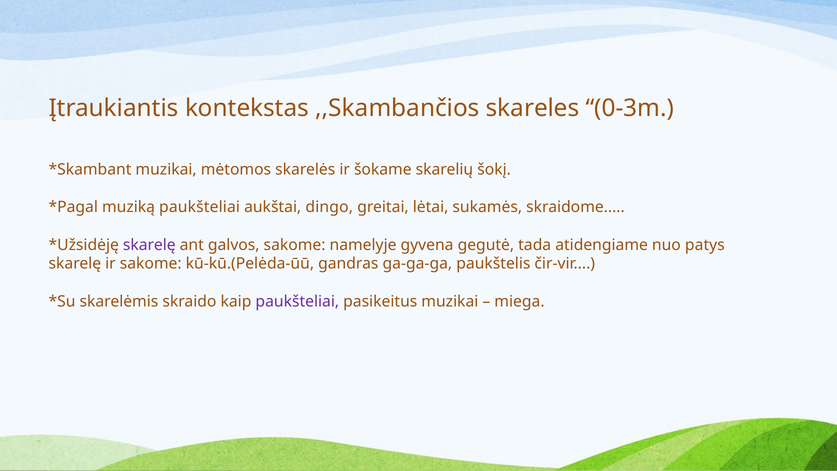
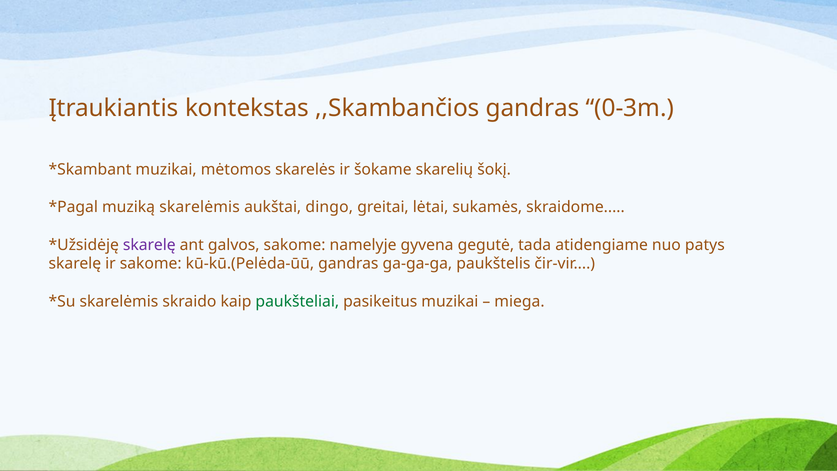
,,Skambančios skareles: skareles -> gandras (533, 108)
muziką paukšteliai: paukšteliai -> skarelėmis (200, 207)
paukšteliai colour: purple -> green (297, 301)
